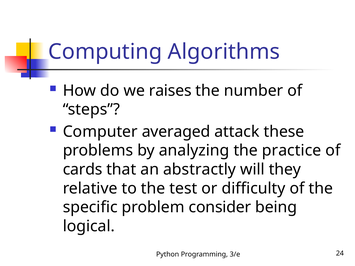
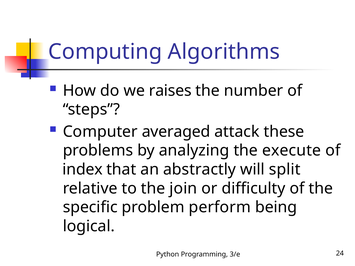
practice: practice -> execute (292, 151)
cards: cards -> index (83, 170)
they: they -> split (285, 170)
test: test -> join (183, 189)
consider: consider -> perform (220, 207)
